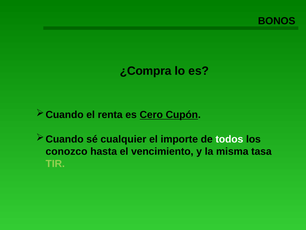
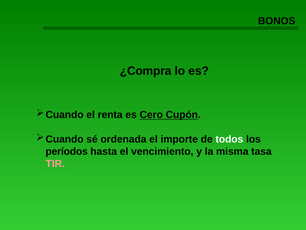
cualquier: cualquier -> ordenada (123, 139)
conozco: conozco -> períodos (67, 151)
TIR colour: light green -> pink (55, 163)
